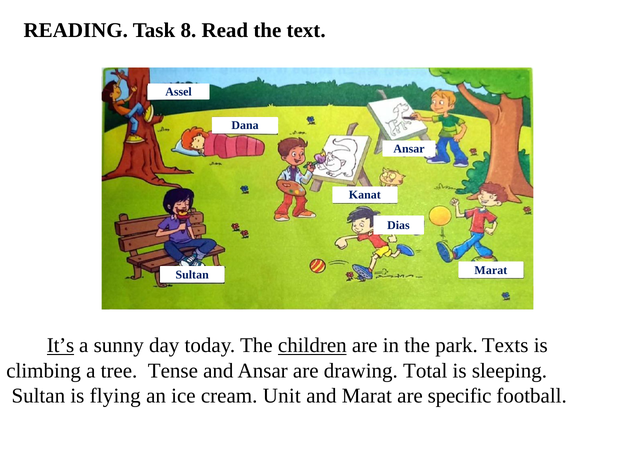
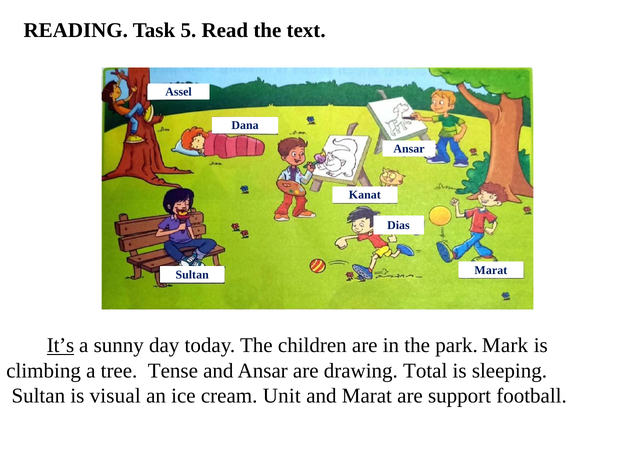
8: 8 -> 5 (188, 30)
children underline: present -> none (312, 346)
Texts: Texts -> Mark (505, 346)
flying: flying -> visual (115, 396)
specific: specific -> support (460, 396)
